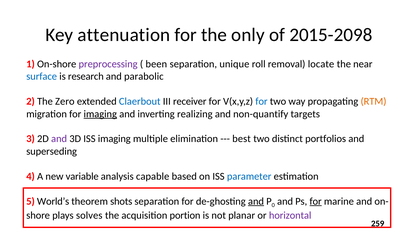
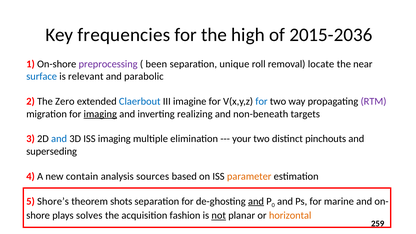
attenuation: attenuation -> frequencies (124, 35)
only: only -> high (248, 35)
2015-2098: 2015-2098 -> 2015-2036 (331, 35)
research: research -> relevant (86, 76)
receiver: receiver -> imagine (190, 101)
RTM colour: orange -> purple (374, 101)
non-quantify: non-quantify -> non-beneath (261, 114)
and colour: purple -> blue (59, 139)
best: best -> your (242, 139)
portfolios: portfolios -> pinchouts (326, 139)
variable: variable -> contain (82, 176)
capable: capable -> sources (153, 176)
parameter colour: blue -> orange (249, 176)
World’s: World’s -> Shore’s (53, 201)
for underline: present -> none (316, 201)
portion: portion -> fashion (185, 215)
not underline: none -> present (219, 215)
horizontal colour: purple -> orange (290, 215)
